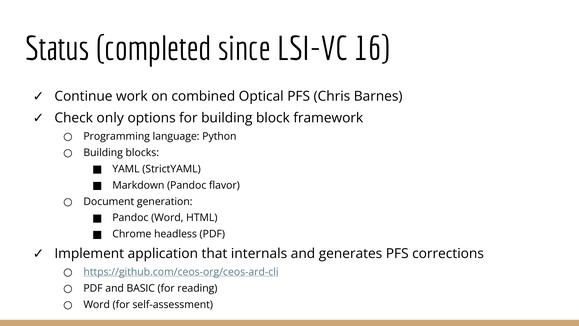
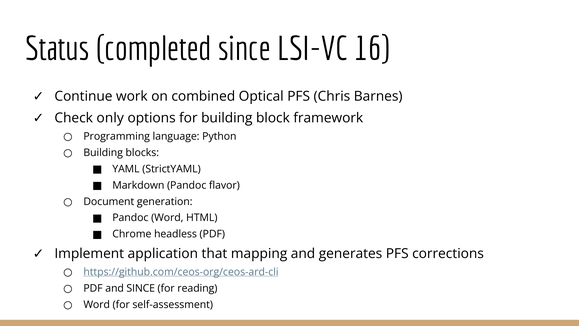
internals: internals -> mapping (259, 253)
and BASIC: BASIC -> SINCE (141, 288)
